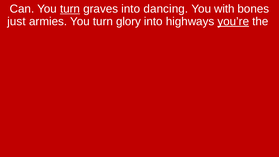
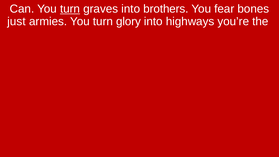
dancing: dancing -> brothers (166, 9)
with: with -> fear (224, 9)
you’re underline: present -> none (233, 21)
